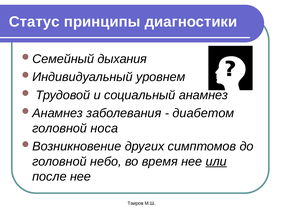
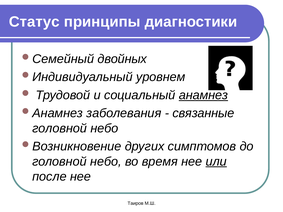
дыхания: дыхания -> двойных (122, 59)
анамнез underline: none -> present (203, 95)
диабетом: диабетом -> связанные (203, 113)
носа: носа -> небо (104, 128)
